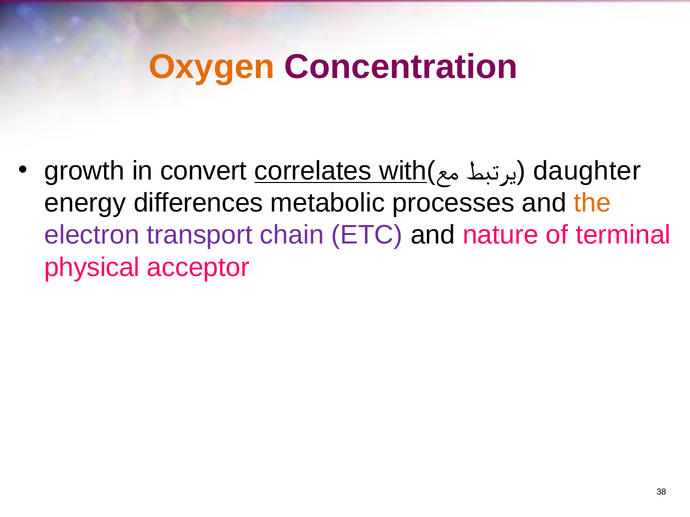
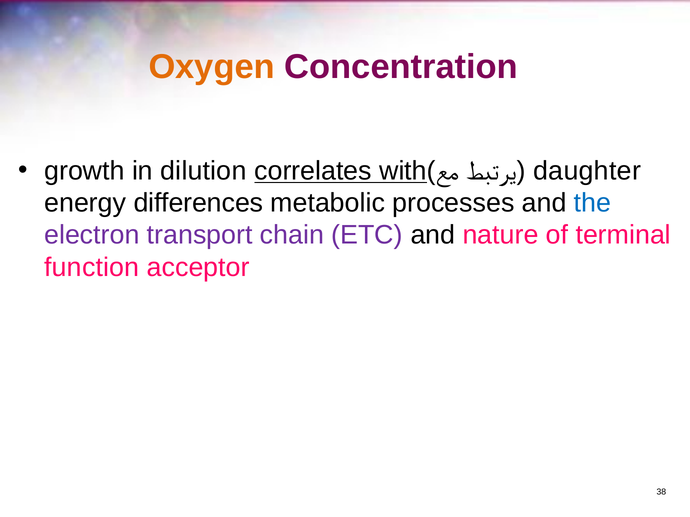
convert: convert -> dilution (203, 171)
the colour: orange -> blue (593, 203)
physical: physical -> function (92, 268)
